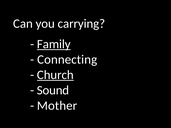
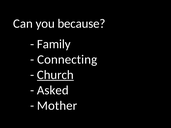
carrying: carrying -> because (81, 24)
Family underline: present -> none (54, 44)
Sound: Sound -> Asked (53, 90)
